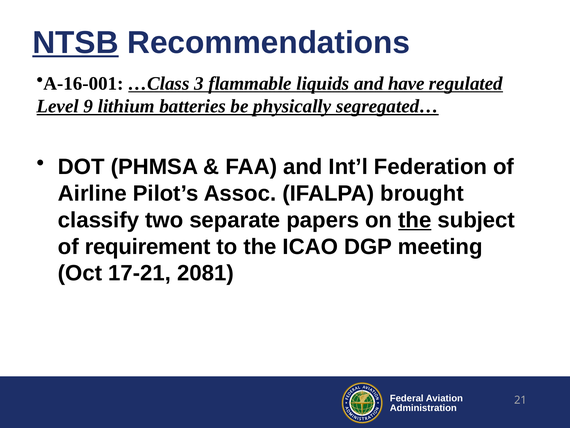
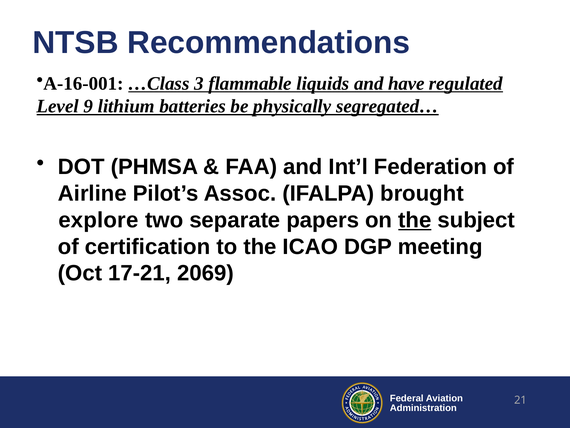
NTSB underline: present -> none (75, 43)
classify: classify -> explore (98, 220)
requirement: requirement -> certification (148, 246)
2081: 2081 -> 2069 (205, 273)
